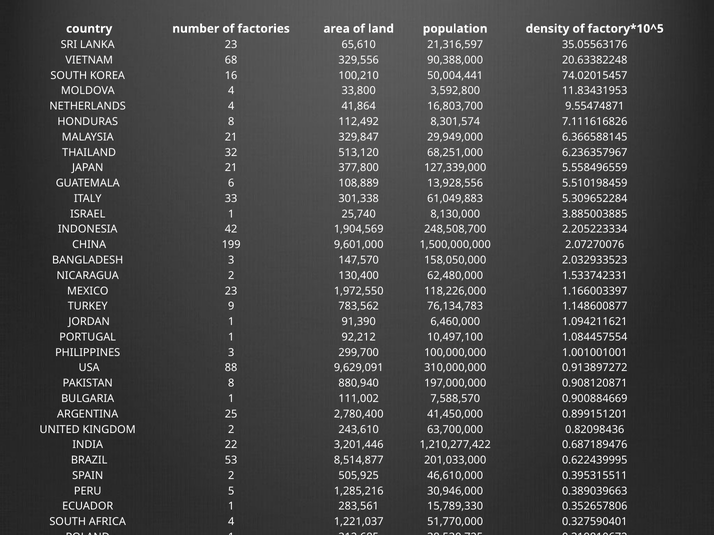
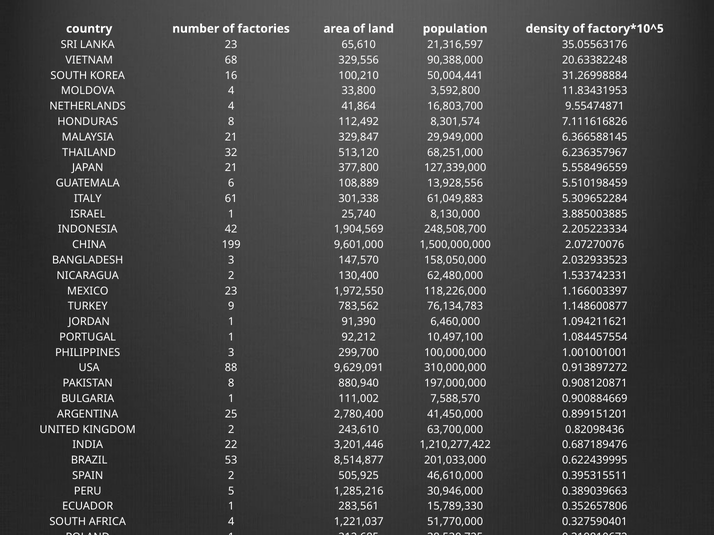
74.02015457: 74.02015457 -> 31.26998884 (595, 76)
33: 33 -> 61 (231, 199)
